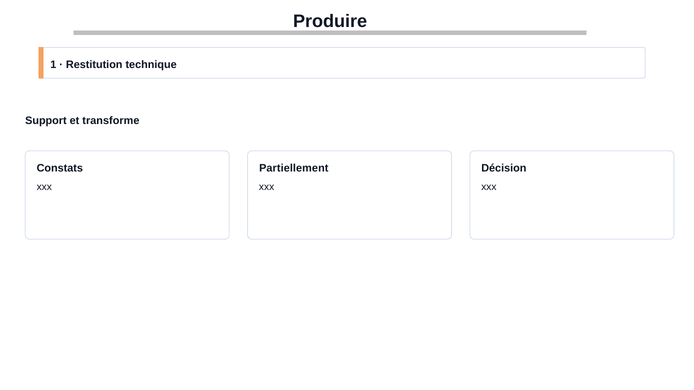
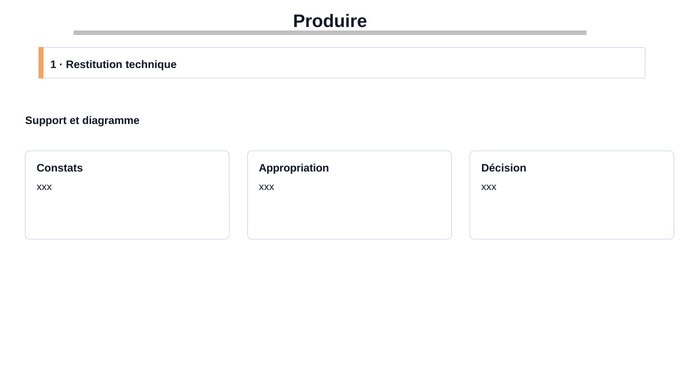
transforme: transforme -> diagramme (111, 121)
Partiellement: Partiellement -> Appropriation (294, 168)
